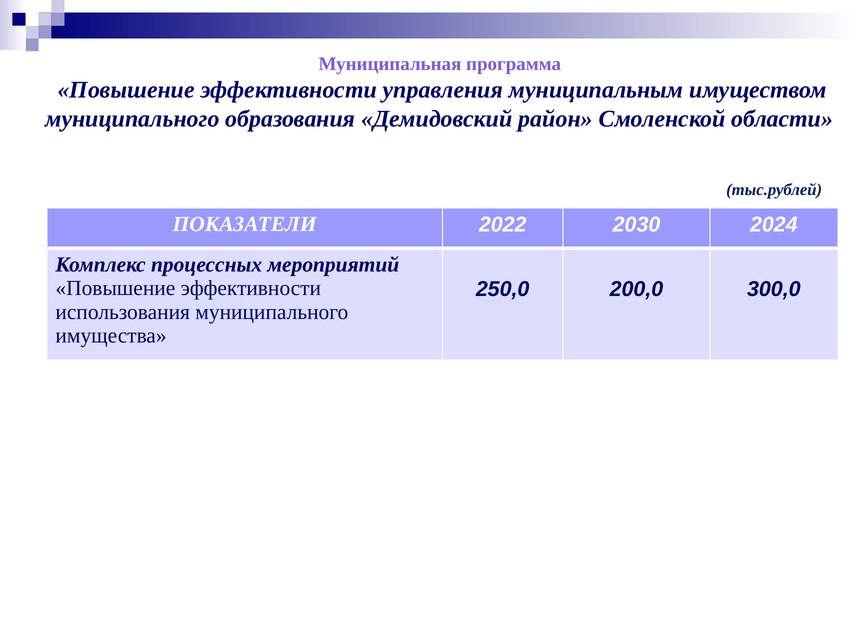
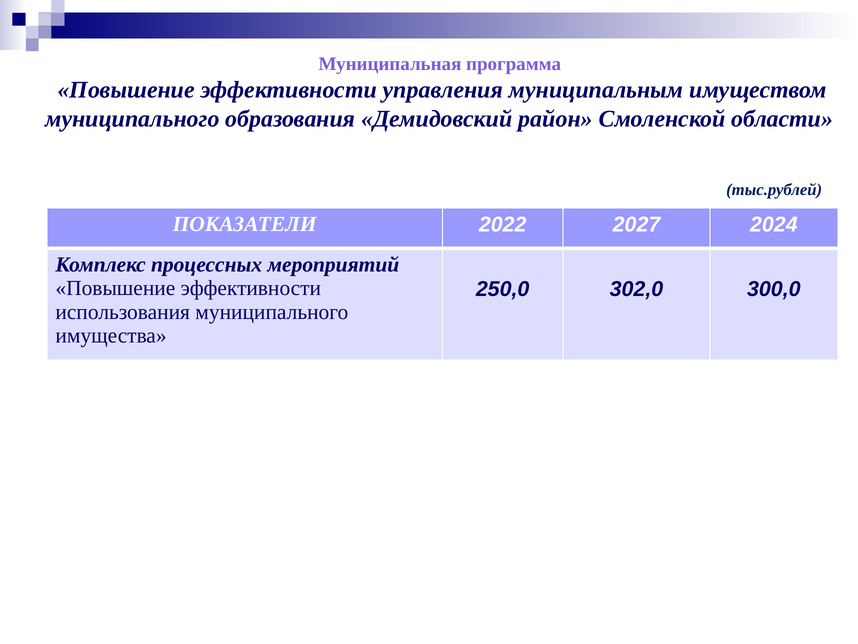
2030: 2030 -> 2027 (637, 224)
200,0: 200,0 -> 302,0 (636, 289)
